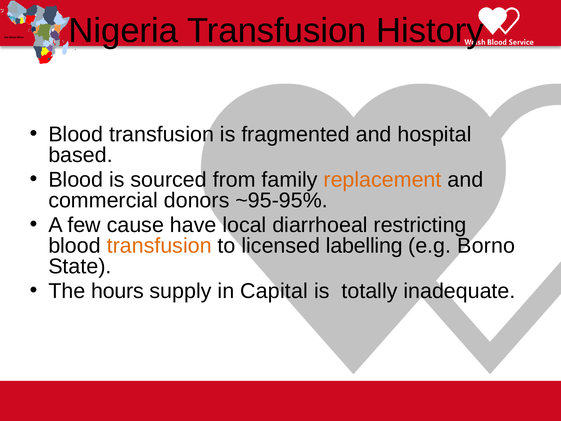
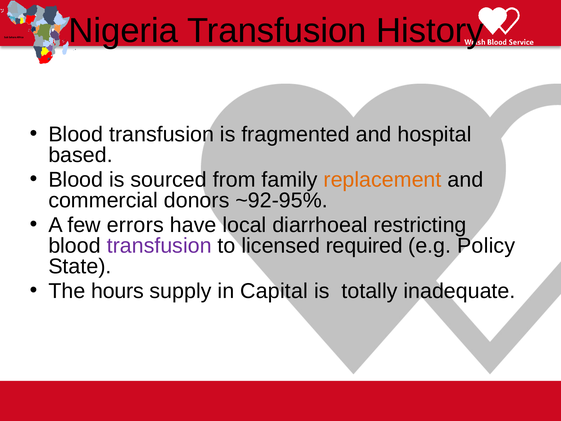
~95-95%: ~95-95% -> ~92-95% (282, 200)
cause: cause -> errors (135, 225)
transfusion colour: orange -> purple (159, 246)
labelling: labelling -> required (364, 246)
Borno: Borno -> Policy (486, 246)
